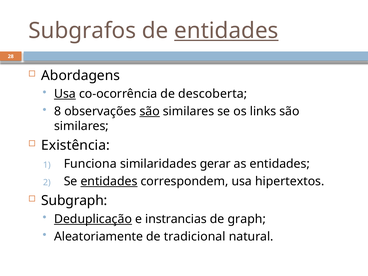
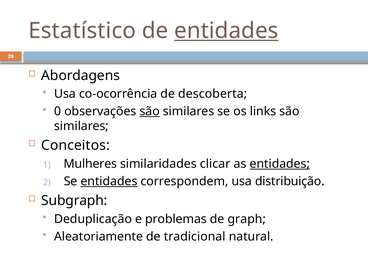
Subgrafos: Subgrafos -> Estatístico (82, 31)
Usa underline: present -> none (65, 94)
8: 8 -> 0 (58, 111)
Existência: Existência -> Conceitos (75, 145)
Funciona: Funciona -> Mulheres (90, 164)
gerar: gerar -> clicar (215, 164)
entidades underline: none -> present (280, 164)
hipertextos: hipertextos -> distribuição (290, 181)
Deduplicação underline: present -> none (93, 219)
instrancias: instrancias -> problemas (176, 219)
